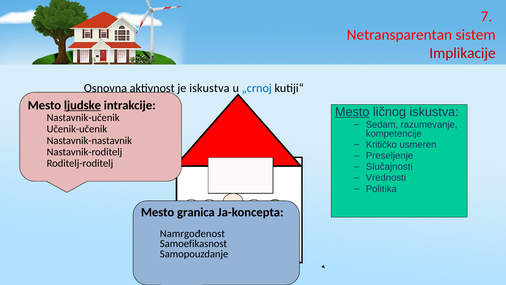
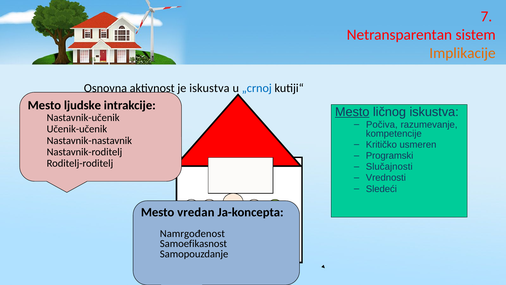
Implikacije colour: red -> orange (462, 53)
ljudske underline: present -> none (82, 105)
Sedam: Sedam -> Počiva (382, 124)
Preseljenje: Preseljenje -> Programski (390, 156)
Politika: Politika -> Sledeći (381, 189)
granica: granica -> vredan (196, 212)
